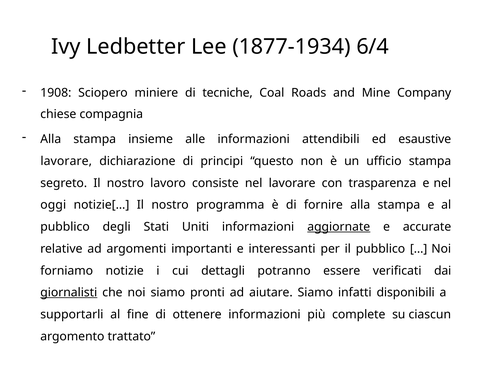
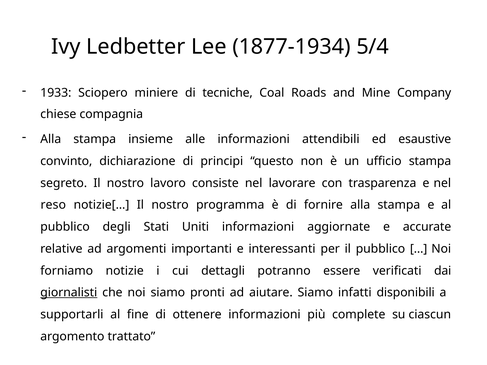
6/4: 6/4 -> 5/4 (373, 47)
1908: 1908 -> 1933 (56, 93)
lavorare: lavorare -> convinto (66, 161)
oggi: oggi -> reso (53, 205)
aggiornate underline: present -> none (339, 227)
